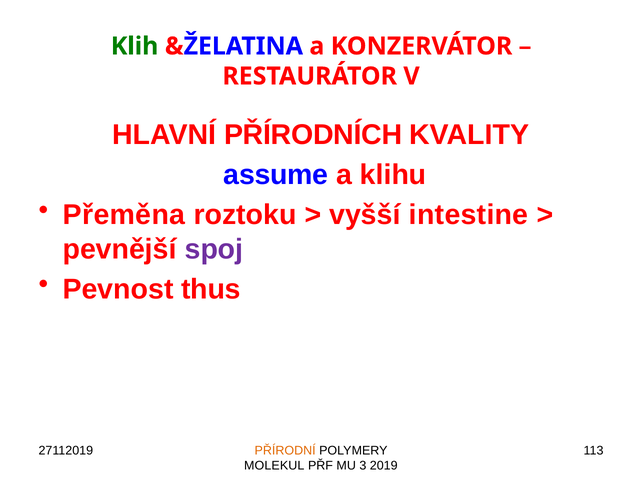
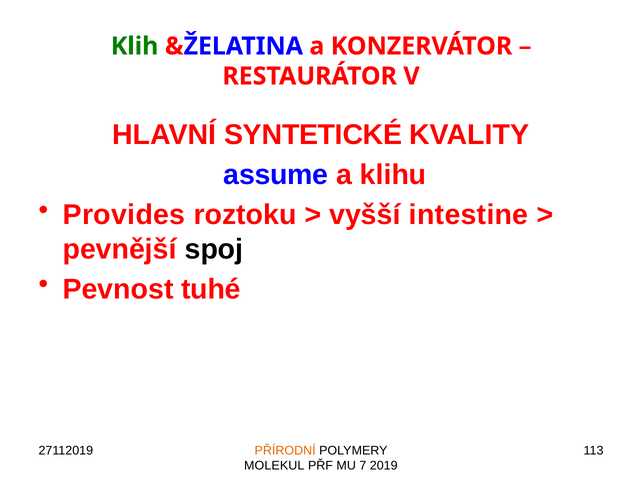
PŘÍRODNÍCH: PŘÍRODNÍCH -> SYNTETICKÉ (313, 135)
Přeměna: Přeměna -> Provides (124, 215)
spoj colour: purple -> black (214, 249)
thus: thus -> tuhé (211, 289)
3: 3 -> 7 (363, 465)
